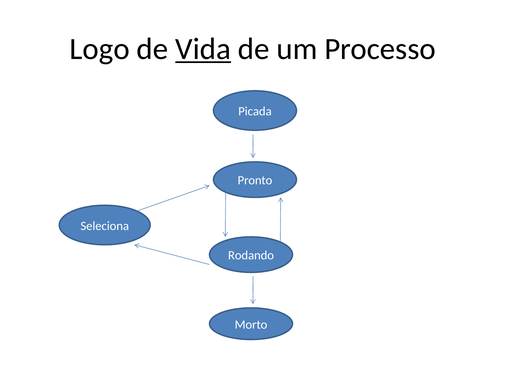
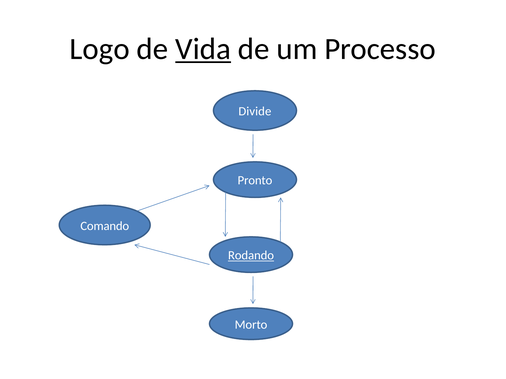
Picada: Picada -> Divide (255, 112)
Seleciona: Seleciona -> Comando (105, 226)
Rodando underline: none -> present (251, 256)
